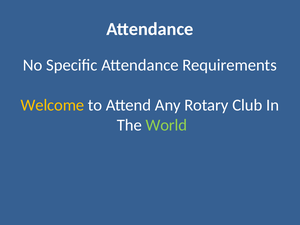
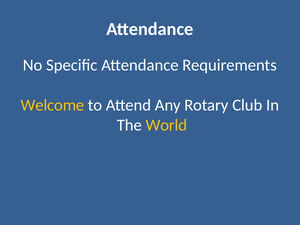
World colour: light green -> yellow (166, 125)
